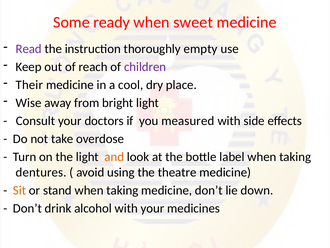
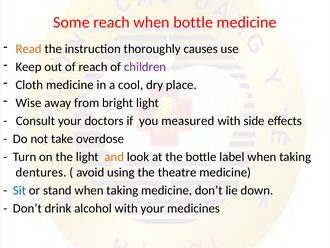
Some ready: ready -> reach (112, 22)
when sweet: sweet -> bottle (193, 22)
Read colour: purple -> orange (29, 49)
empty: empty -> causes (201, 49)
Their: Their -> Cloth (29, 85)
Sit colour: orange -> blue (20, 190)
